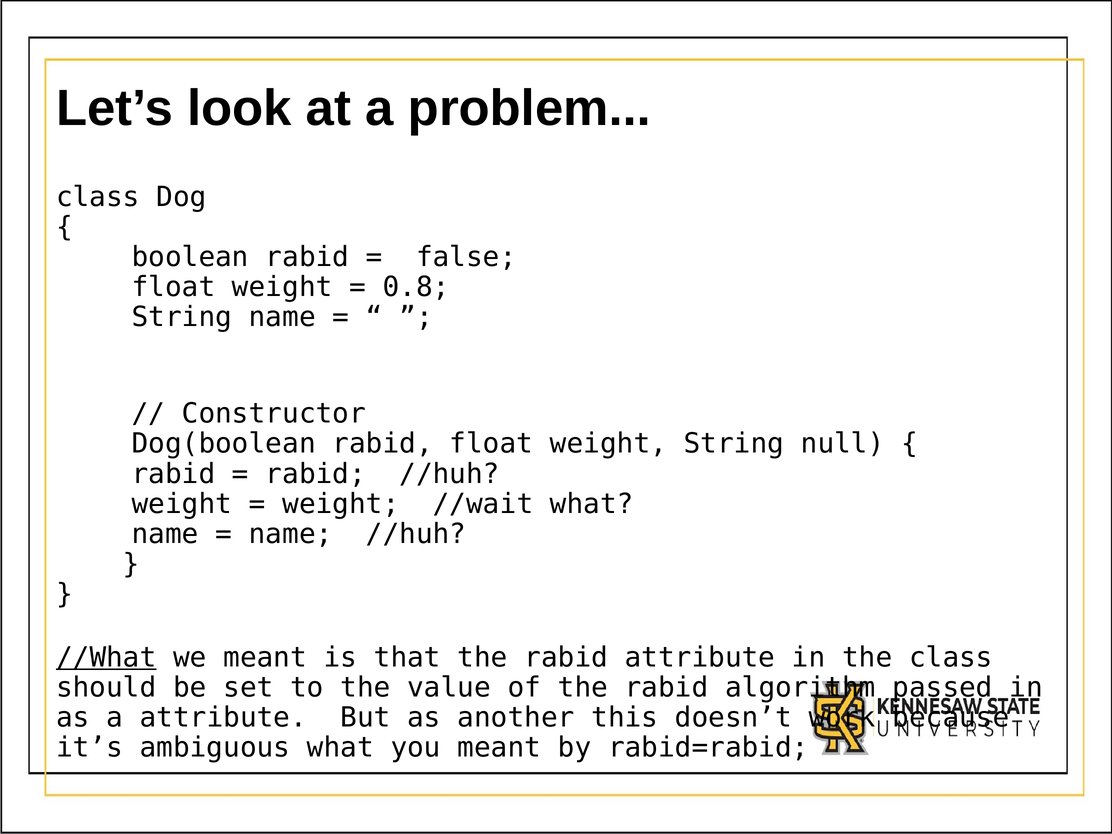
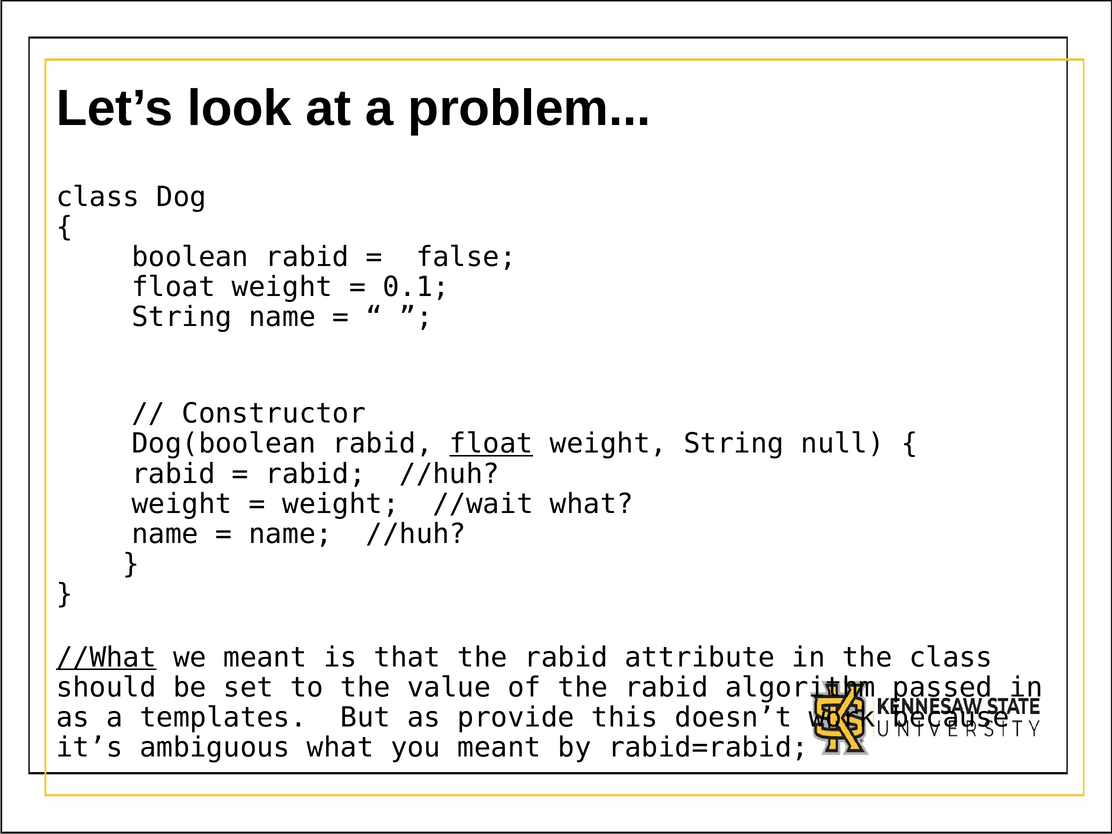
0.8: 0.8 -> 0.1 (416, 287)
float underline: none -> present (491, 444)
a attribute: attribute -> templates (223, 717)
another: another -> provide (516, 717)
